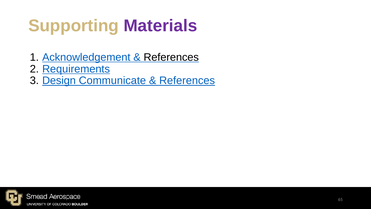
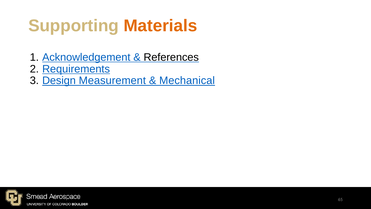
Materials colour: purple -> orange (160, 26)
Communicate: Communicate -> Measurement (112, 81)
References: References -> Mechanical (187, 81)
